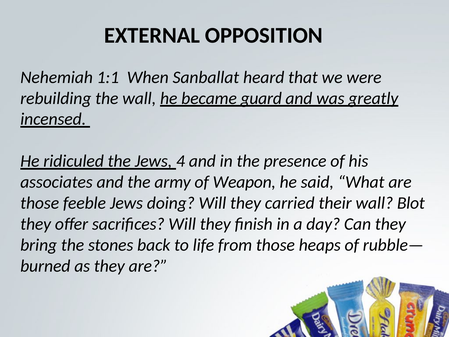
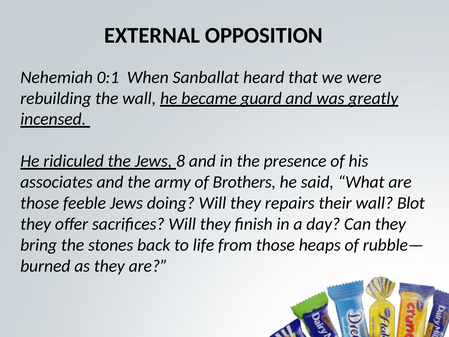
1:1: 1:1 -> 0:1 (108, 77)
4: 4 -> 8 (181, 161)
Weapon: Weapon -> Brothers (244, 182)
carried: carried -> repairs (290, 203)
